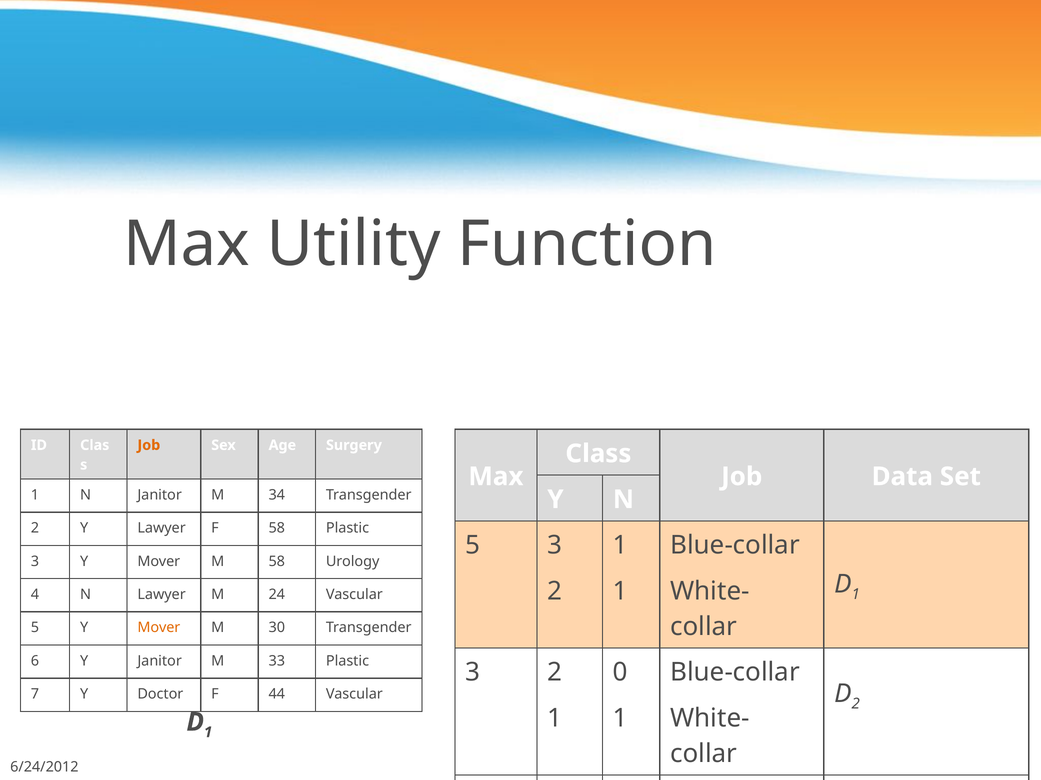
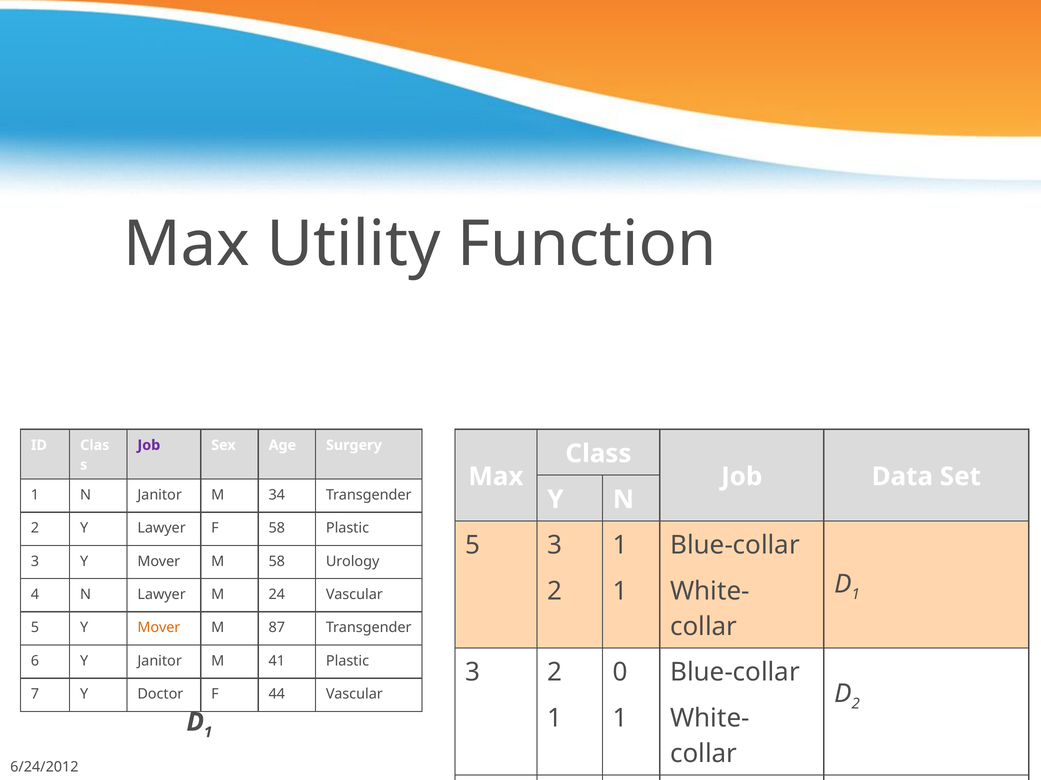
Job colour: orange -> purple (149, 446)
30: 30 -> 87 (277, 628)
33: 33 -> 41 (277, 662)
